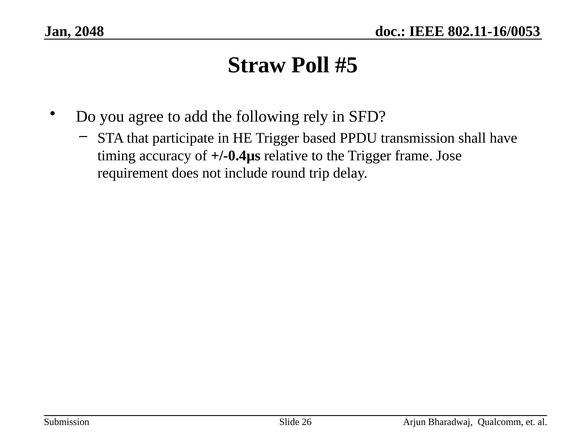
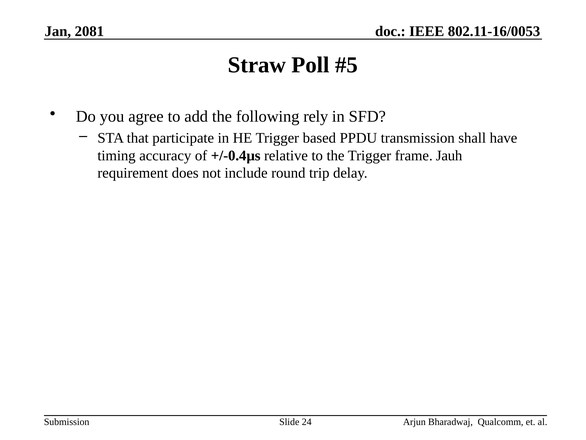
2048: 2048 -> 2081 (89, 31)
Jose: Jose -> Jauh (449, 155)
26: 26 -> 24 (307, 422)
